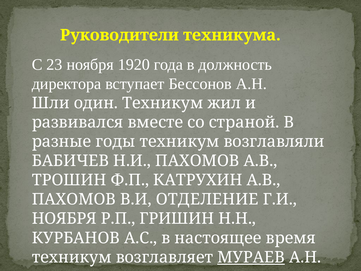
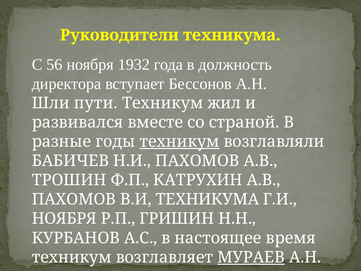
23: 23 -> 56 (54, 64)
1920: 1920 -> 1932 (134, 64)
один: один -> пути (96, 103)
техникум underline: none -> present (179, 141)
В.И ОТДЕЛЕНИЕ: ОТДЕЛЕНИЕ -> ТЕХНИКУМА (207, 199)
